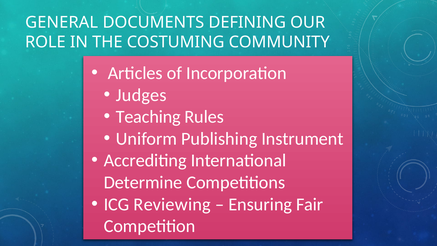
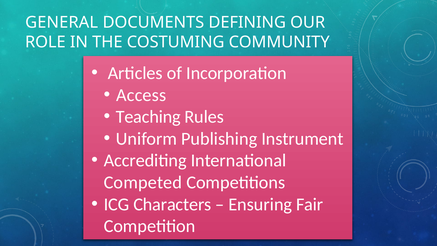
Judges: Judges -> Access (141, 95)
Determine: Determine -> Competed (143, 182)
Reviewing: Reviewing -> Characters (172, 204)
